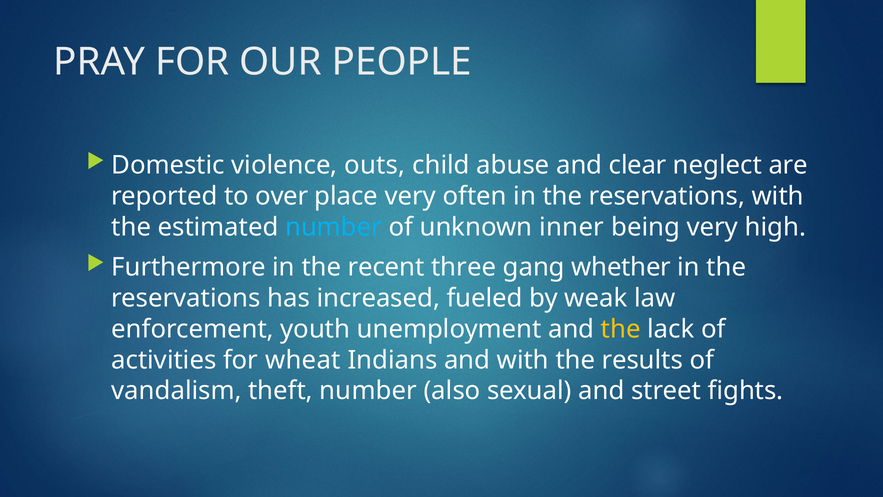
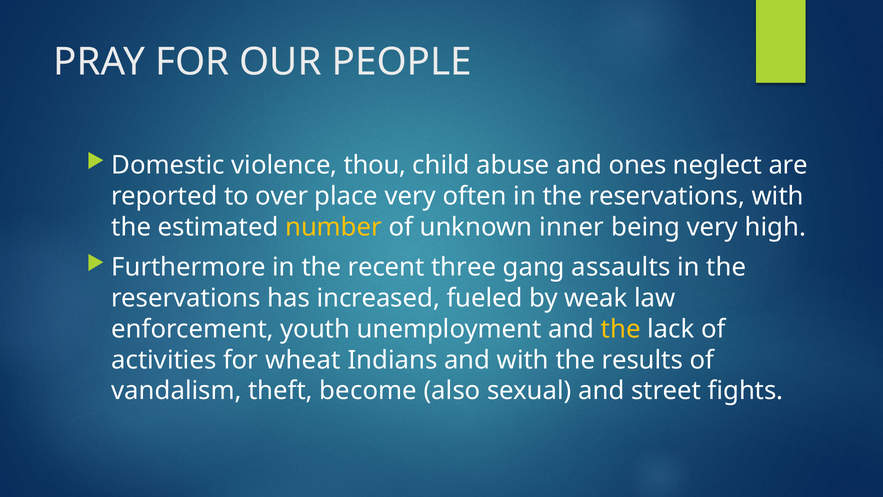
outs: outs -> thou (375, 165)
clear: clear -> ones (638, 165)
number colour: light blue -> yellow (334, 227)
whether: whether -> assaults (621, 267)
theft number: number -> become (368, 391)
